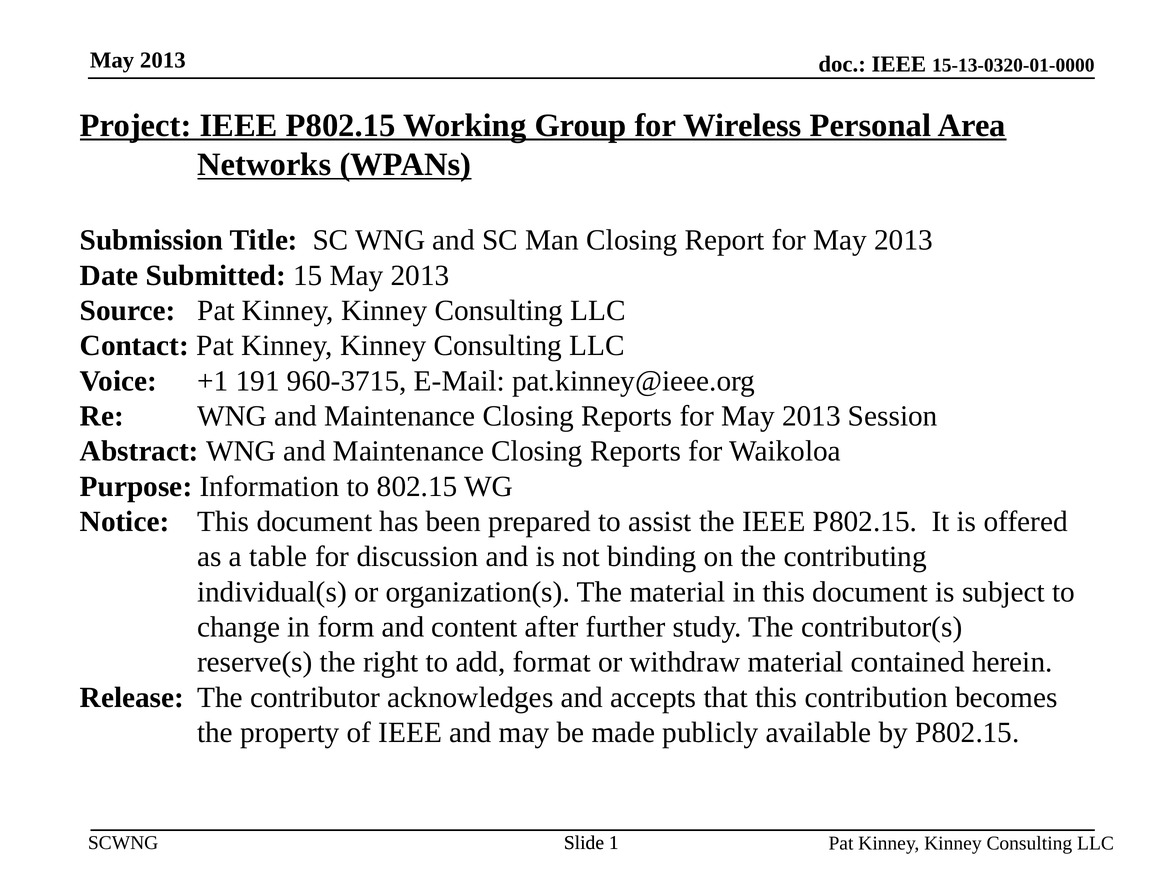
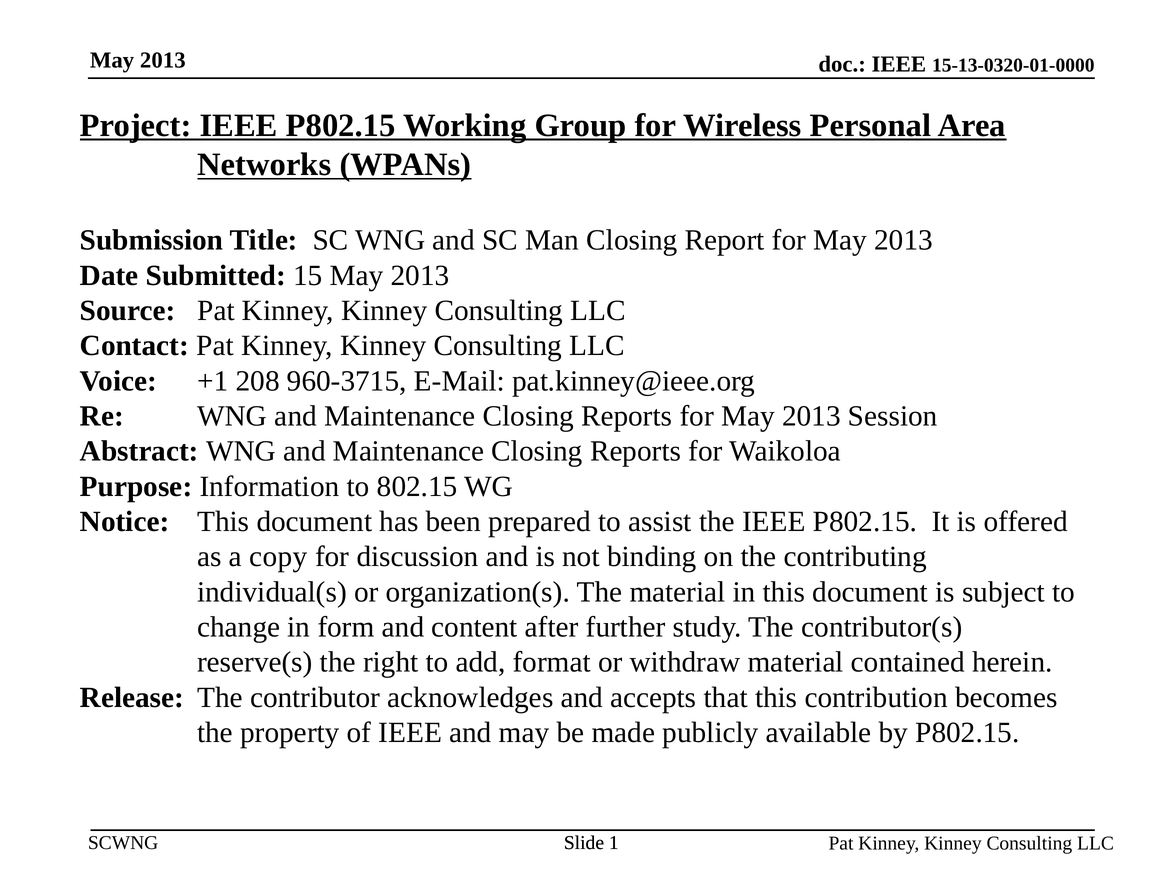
191: 191 -> 208 (258, 381)
table: table -> copy (278, 557)
